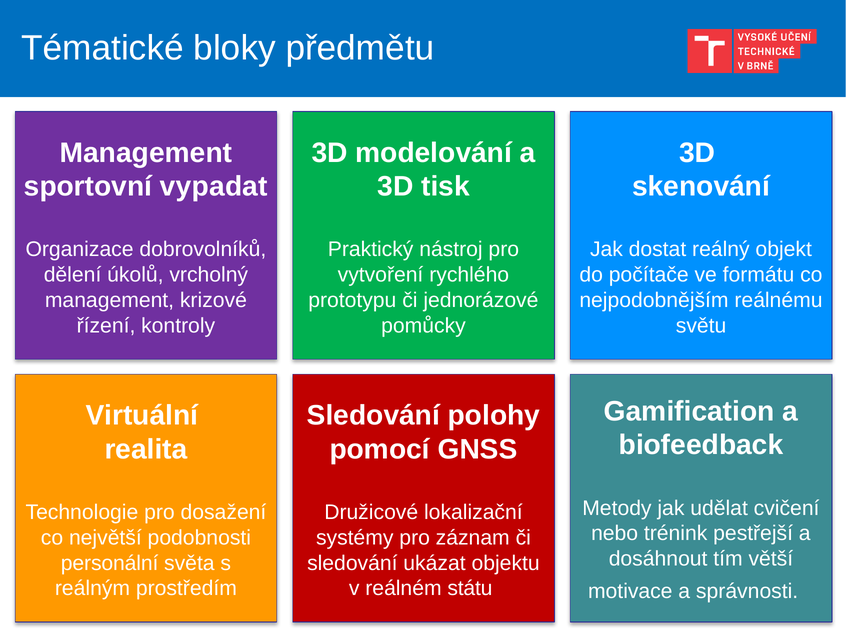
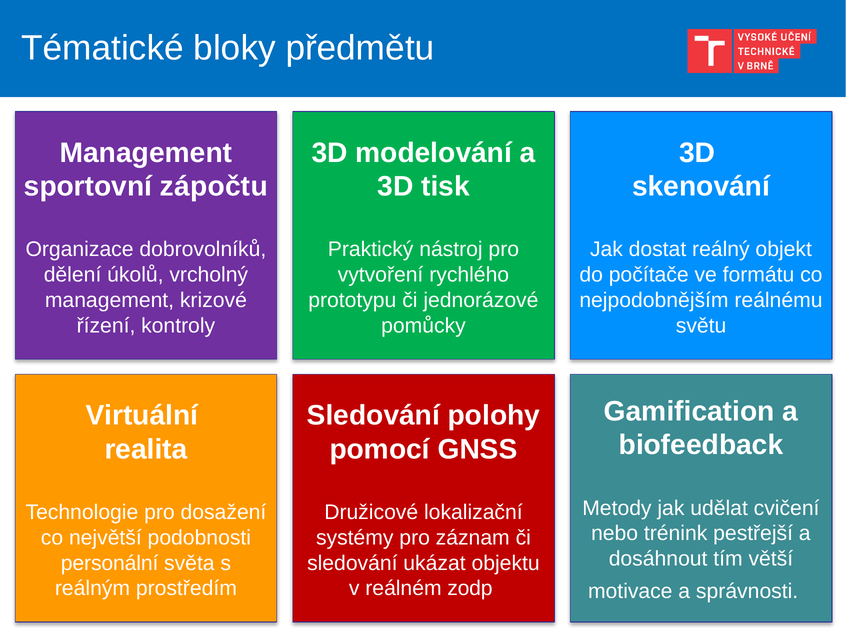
vypadat: vypadat -> zápočtu (214, 187)
státu: státu -> zodp (470, 589)
